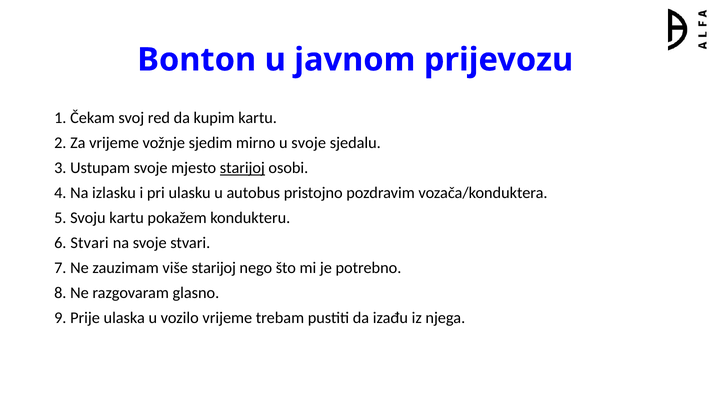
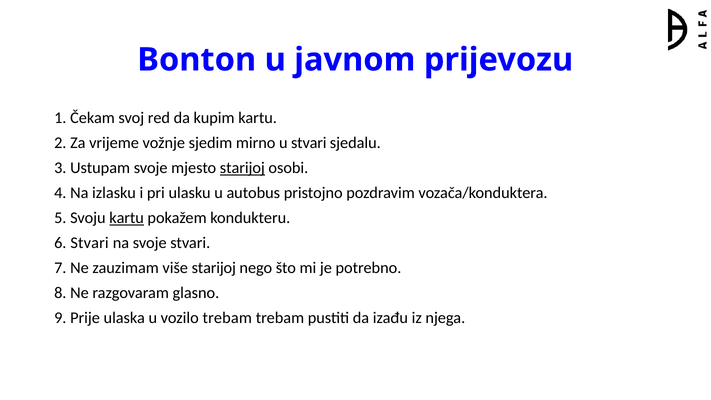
u svoje: svoje -> stvari (309, 143)
kartu underline: none -> present (127, 218)
vozilo vrijeme: vrijeme -> trebam (227, 318)
